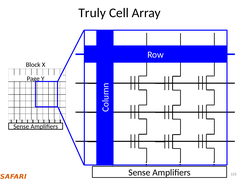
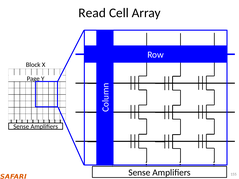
Truly: Truly -> Read (92, 13)
